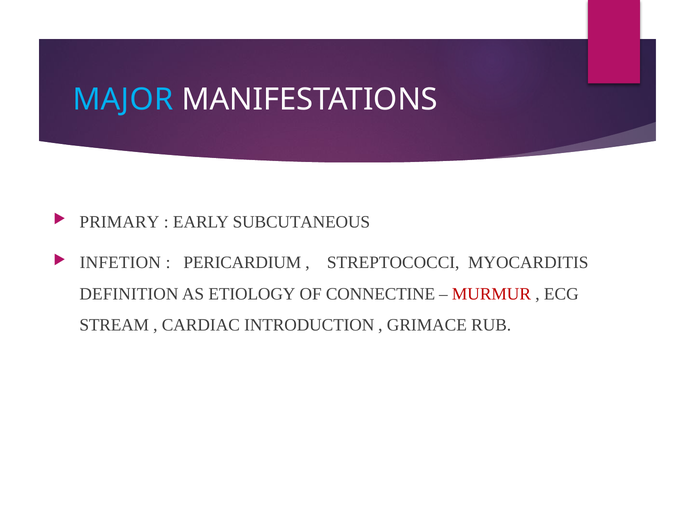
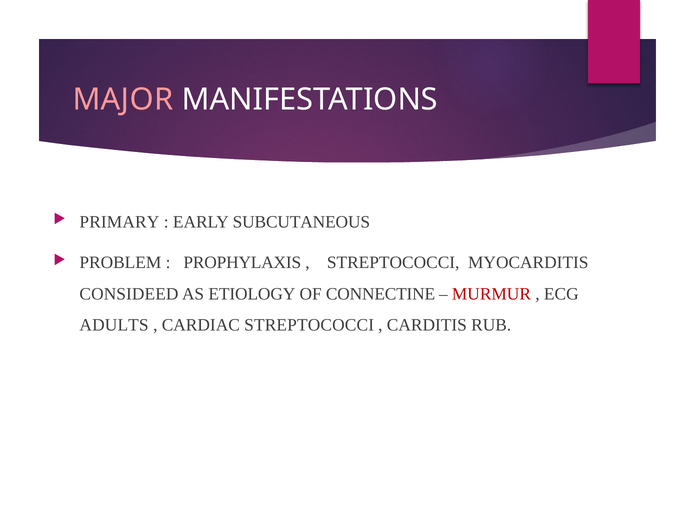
MAJOR colour: light blue -> pink (123, 99)
INFETION: INFETION -> PROBLEM (120, 263)
PERICARDIUM: PERICARDIUM -> PROPHYLAXIS (242, 263)
DEFINITION: DEFINITION -> CONSIDEED (129, 294)
STREAM: STREAM -> ADULTS (114, 325)
CARDIAC INTRODUCTION: INTRODUCTION -> STREPTOCOCCI (309, 325)
GRIMACE: GRIMACE -> CARDITIS (427, 325)
